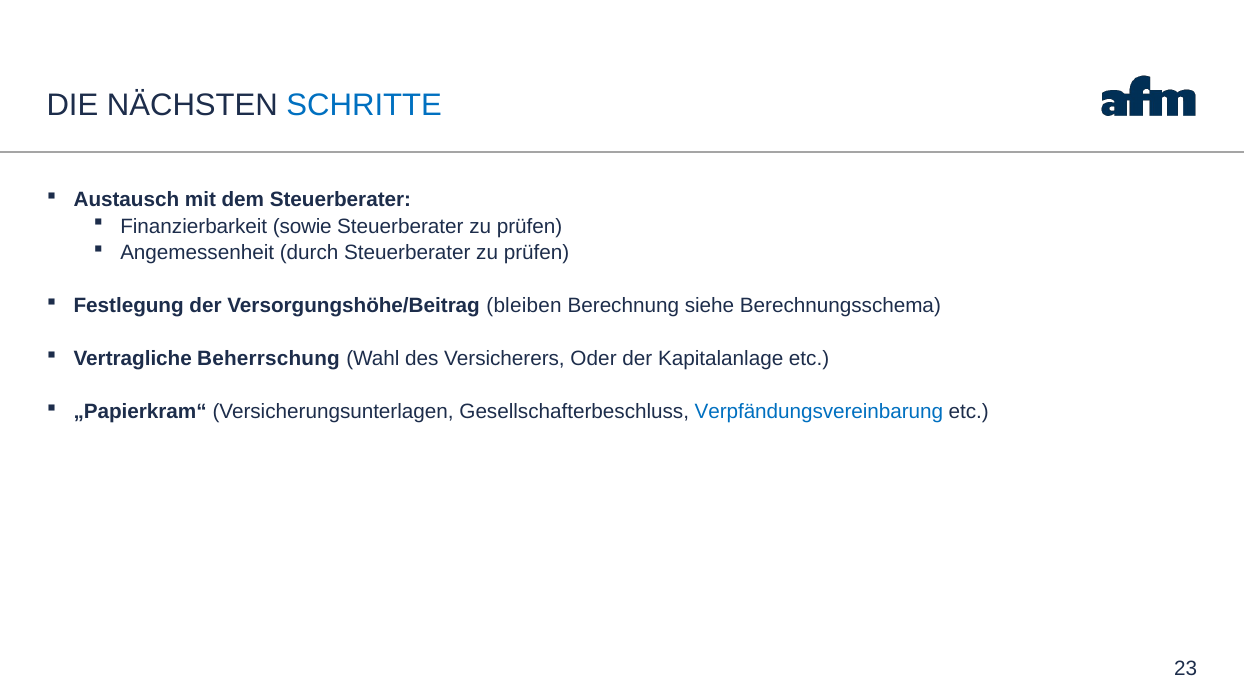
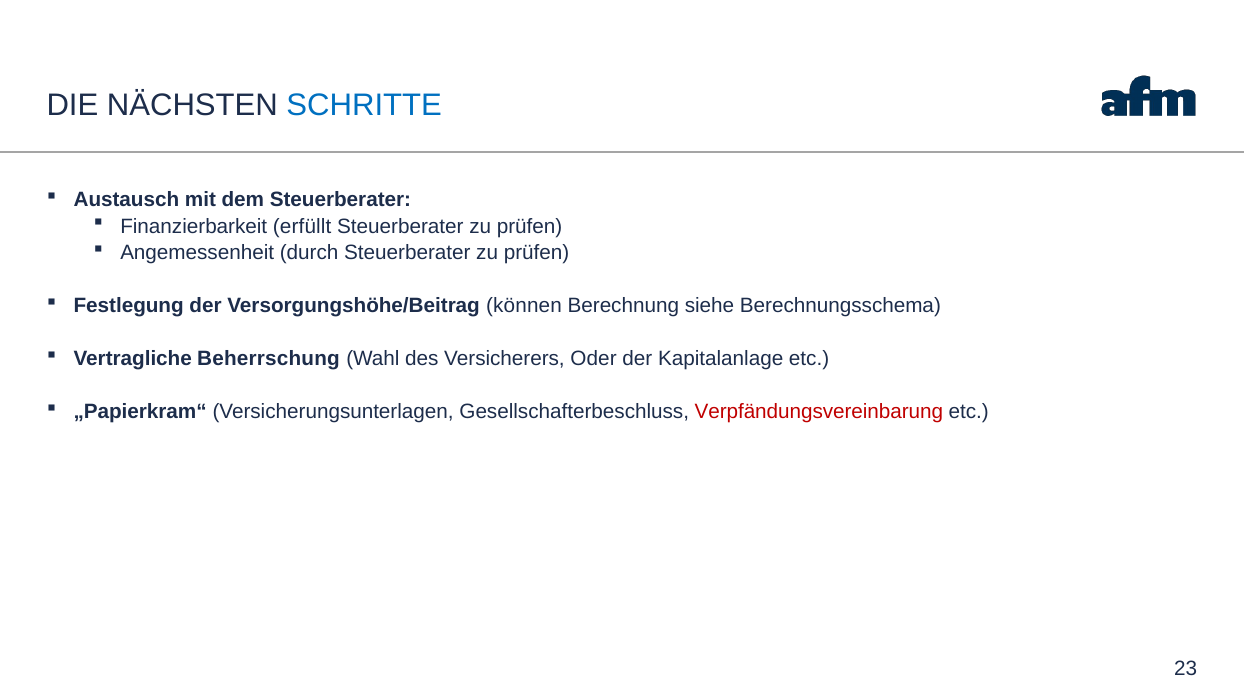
sowie: sowie -> erfüllt (302, 226)
bleiben: bleiben -> können (524, 306)
Verpfändungsvereinbarung colour: blue -> red (819, 412)
